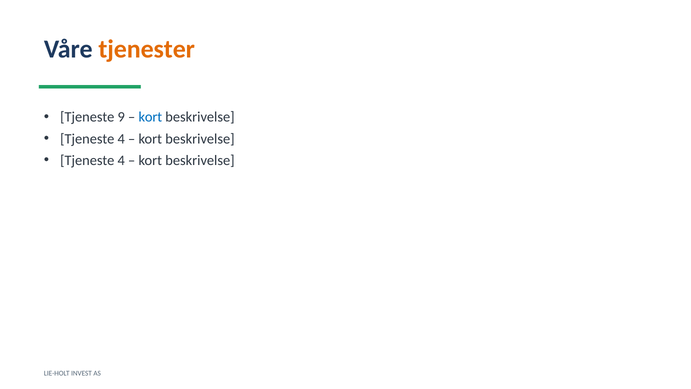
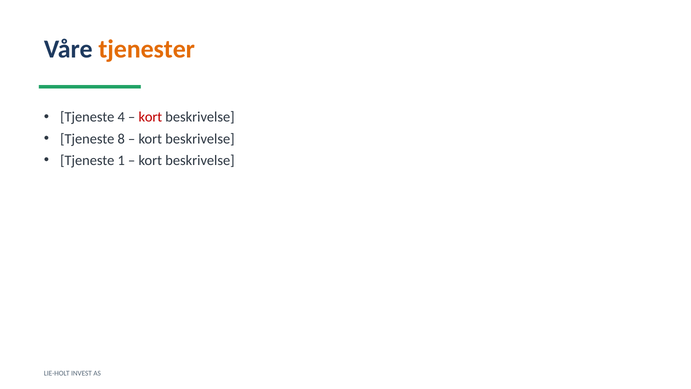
9: 9 -> 4 (121, 117)
kort colour: blue -> red (150, 117)
4: 4 -> 8 (121, 139)
4: 4 -> 1 (121, 160)
